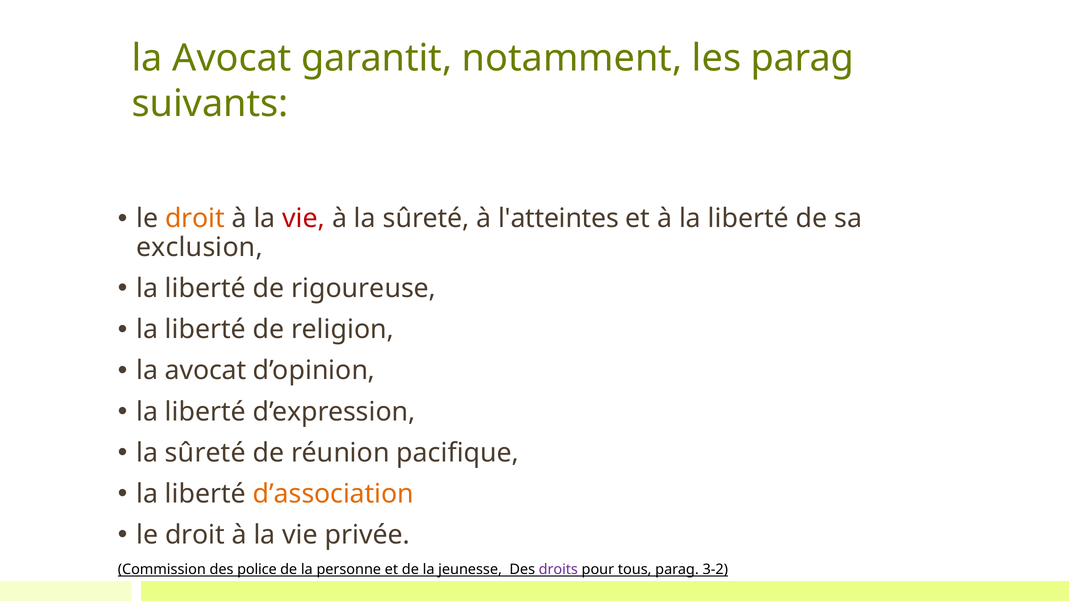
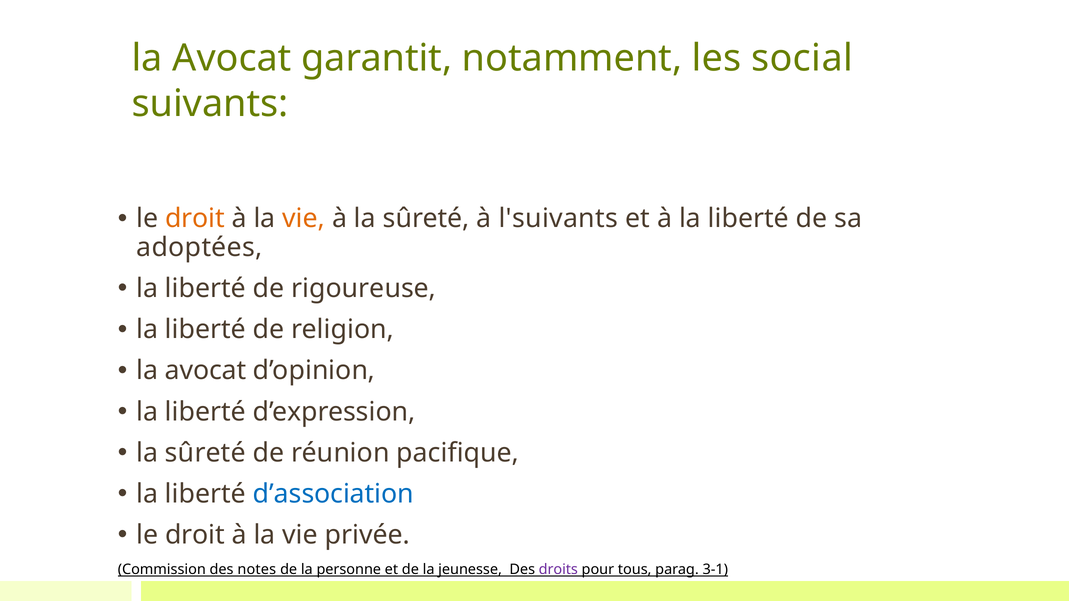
les parag: parag -> social (802, 58)
vie colour: red -> orange (304, 219)
l'atteintes: l'atteintes -> l'suivants (558, 219)
exclusion: exclusion -> adoptées (199, 248)
d’association colour: orange -> blue (333, 494)
police: police -> notes (257, 570)
3-2: 3-2 -> 3-1 (715, 570)
